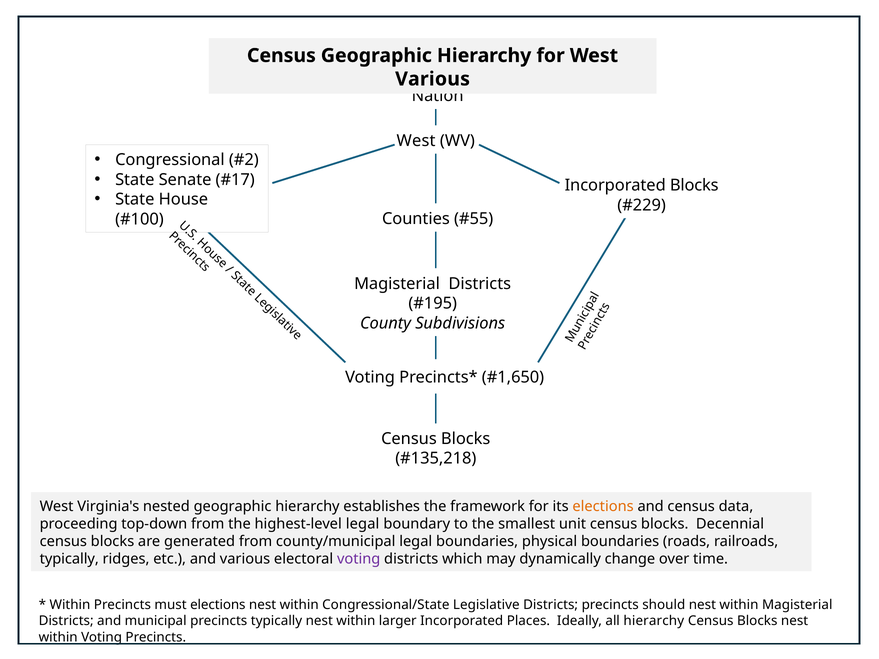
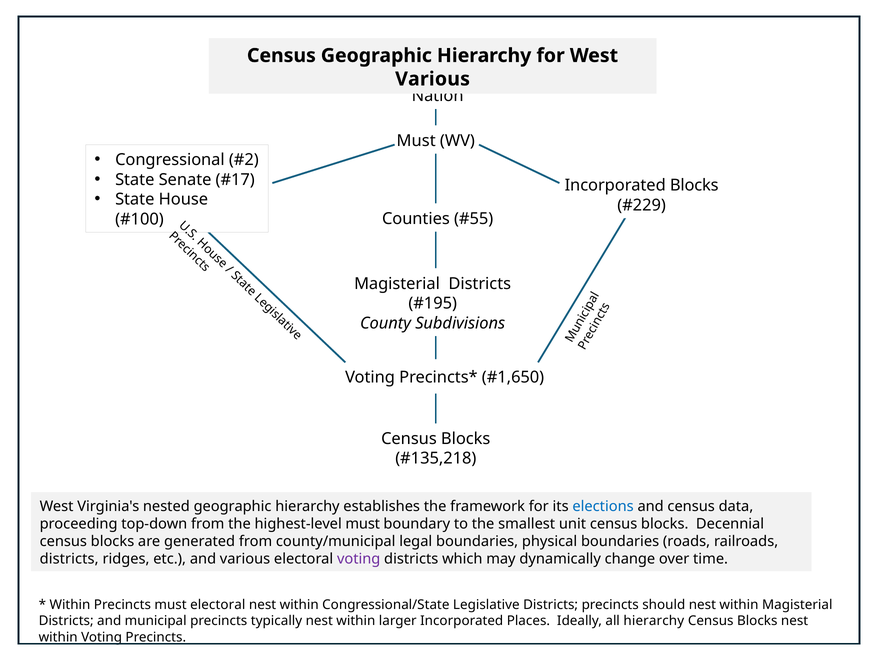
West: West -> Must (416, 141)
elections colour: orange -> blue (603, 507)
highest-level legal: legal -> must (363, 524)
typically: typically -> districts (69, 559)
must elections: elections -> electoral (218, 605)
